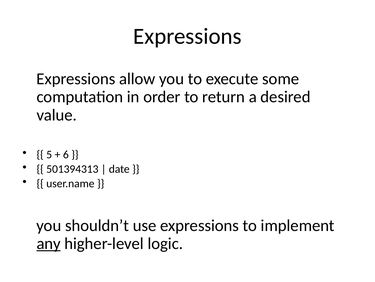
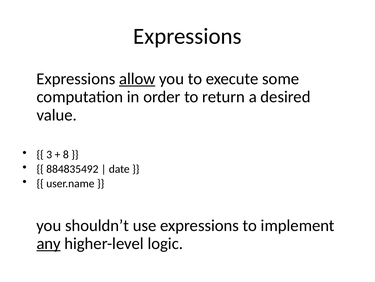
allow underline: none -> present (137, 79)
5: 5 -> 3 (49, 154)
6: 6 -> 8 (66, 154)
501394313: 501394313 -> 884835492 (72, 169)
